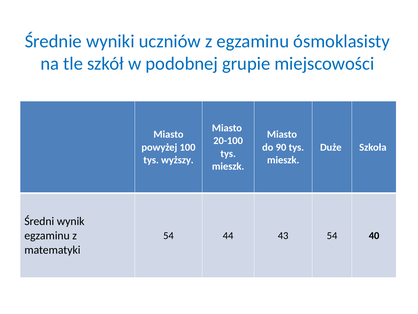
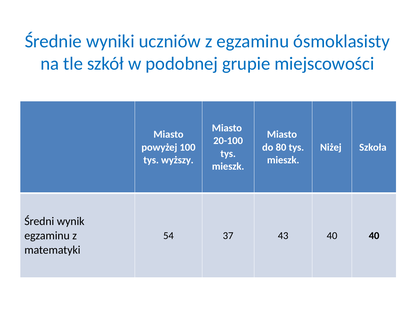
90: 90 -> 80 (281, 147)
Duże: Duże -> Niżej (331, 147)
44: 44 -> 37 (228, 235)
43 54: 54 -> 40 (332, 235)
